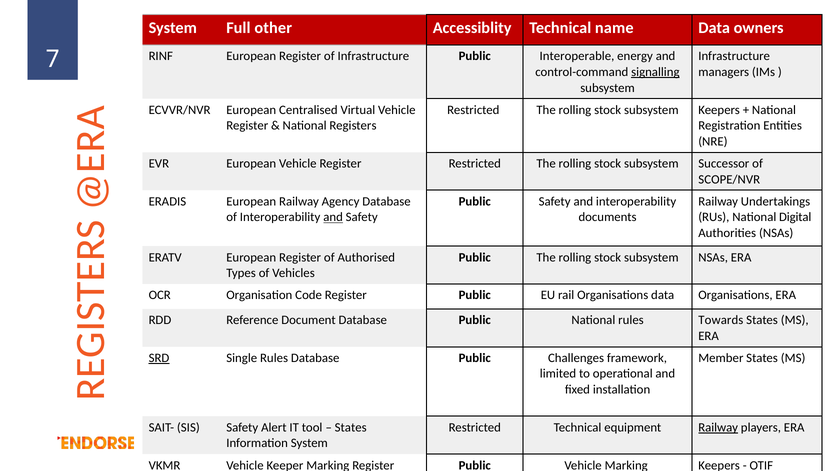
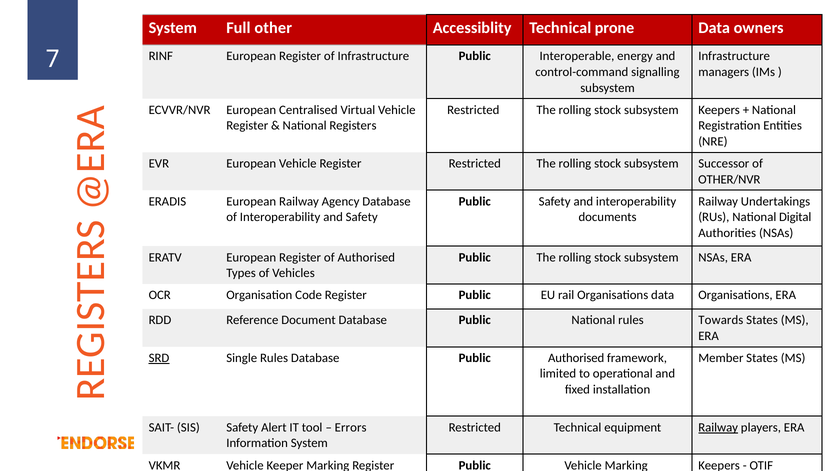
name: name -> prone (614, 28)
signalling underline: present -> none (655, 72)
SCOPE/NVR: SCOPE/NVR -> OTHER/NVR (729, 179)
and underline: present -> none (333, 217)
Public Challenges: Challenges -> Authorised (576, 358)
States: States -> Errors (351, 427)
